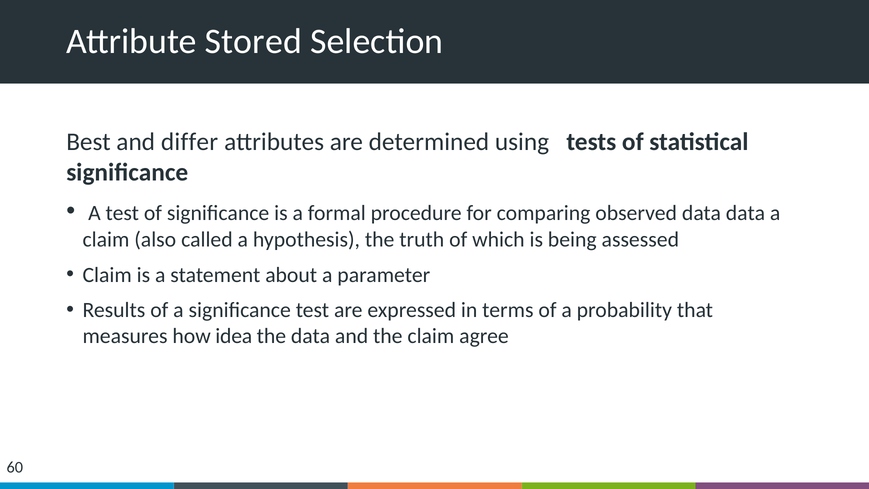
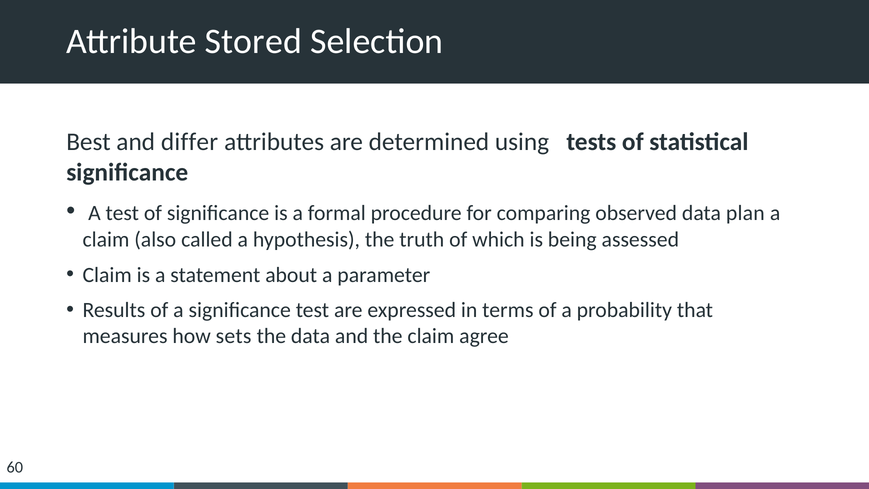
data data: data -> plan (745, 213)
idea: idea -> sets (234, 336)
